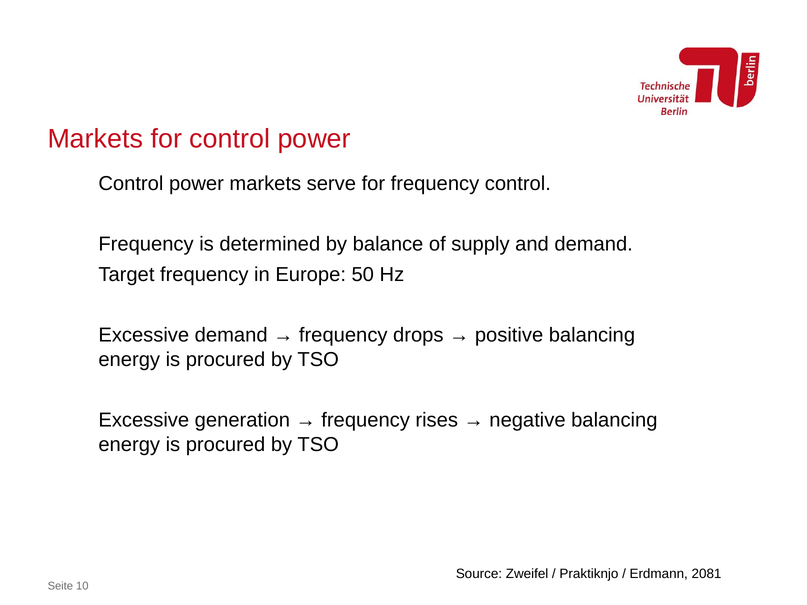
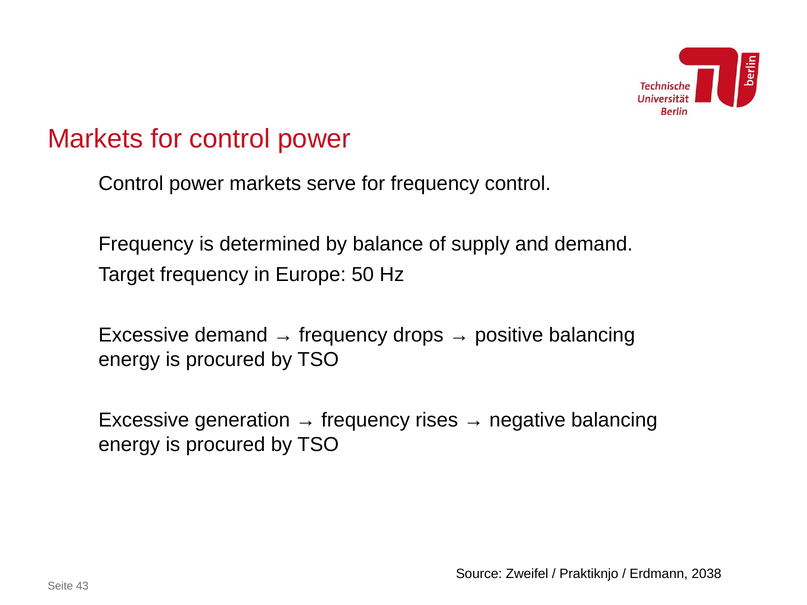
2081: 2081 -> 2038 (707, 574)
10: 10 -> 43 (82, 586)
